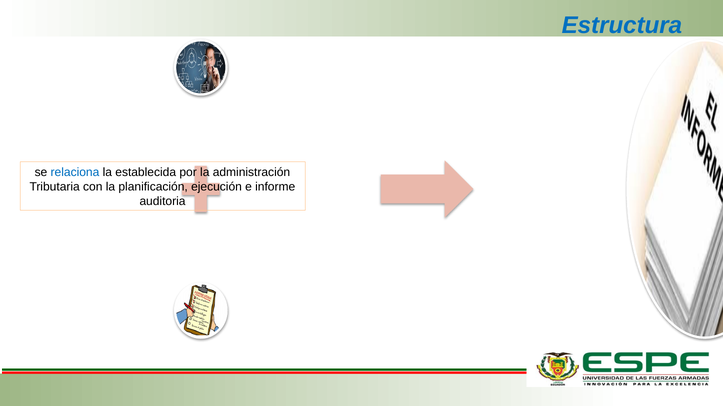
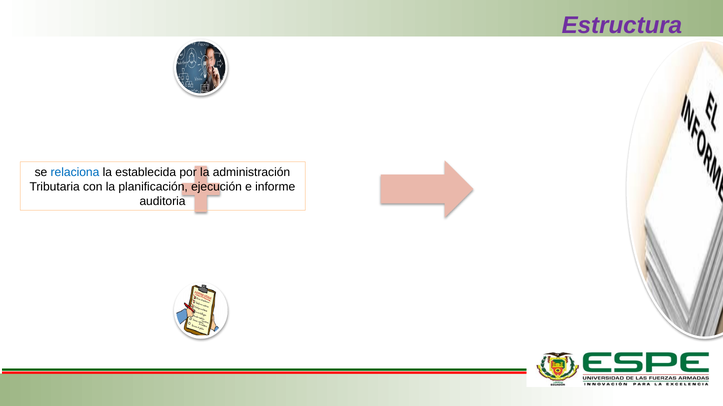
Estructura colour: blue -> purple (622, 25)
